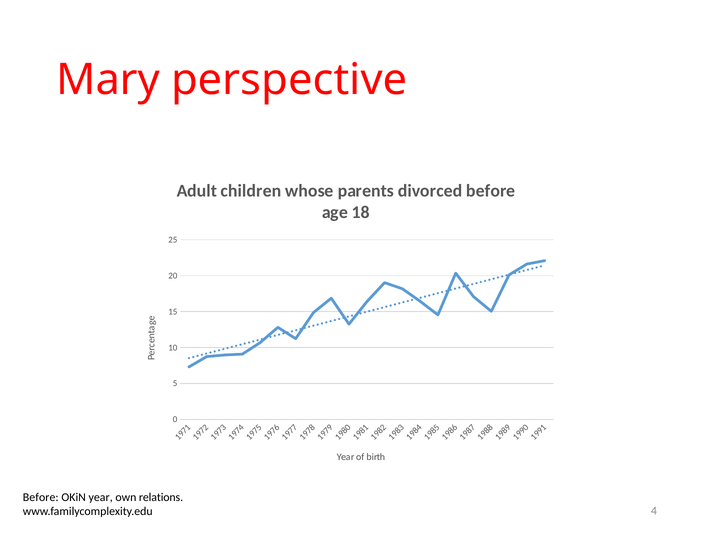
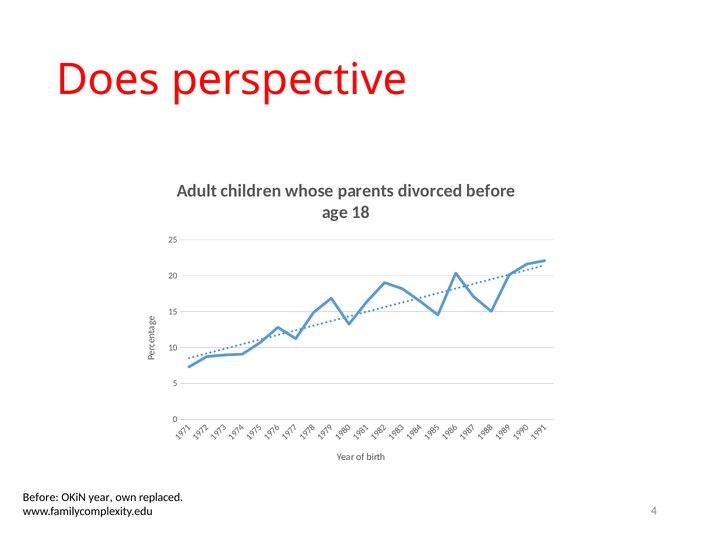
Mary: Mary -> Does (108, 80)
relations: relations -> replaced (161, 497)
